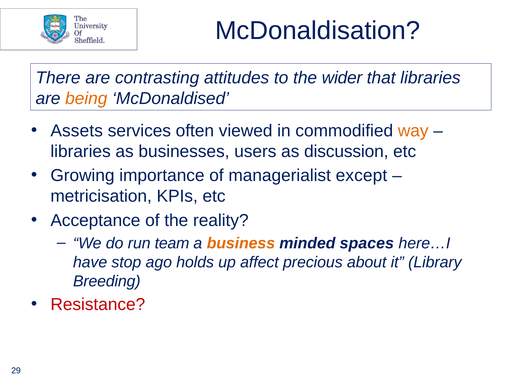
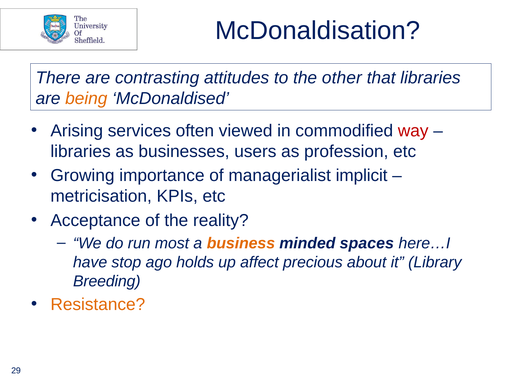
wider: wider -> other (342, 78)
Assets: Assets -> Arising (77, 131)
way colour: orange -> red (413, 131)
discussion: discussion -> profession (346, 151)
except: except -> implicit (362, 175)
team: team -> most (172, 243)
Resistance colour: red -> orange (98, 304)
